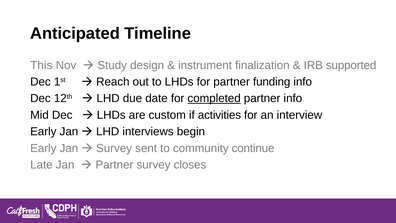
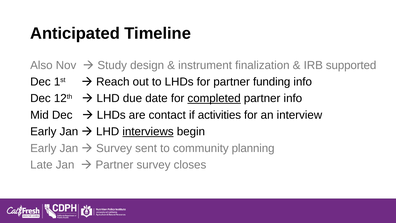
This: This -> Also (41, 65)
custom: custom -> contact (167, 115)
interviews underline: none -> present (148, 131)
continue: continue -> planning (253, 148)
